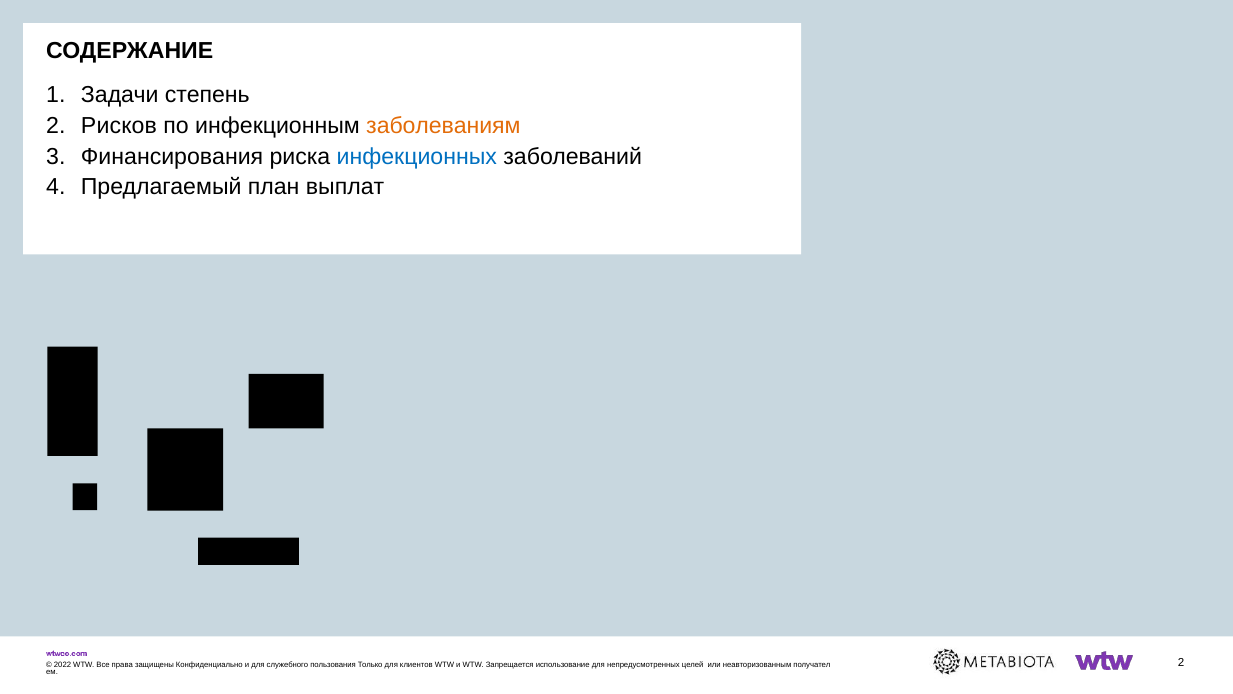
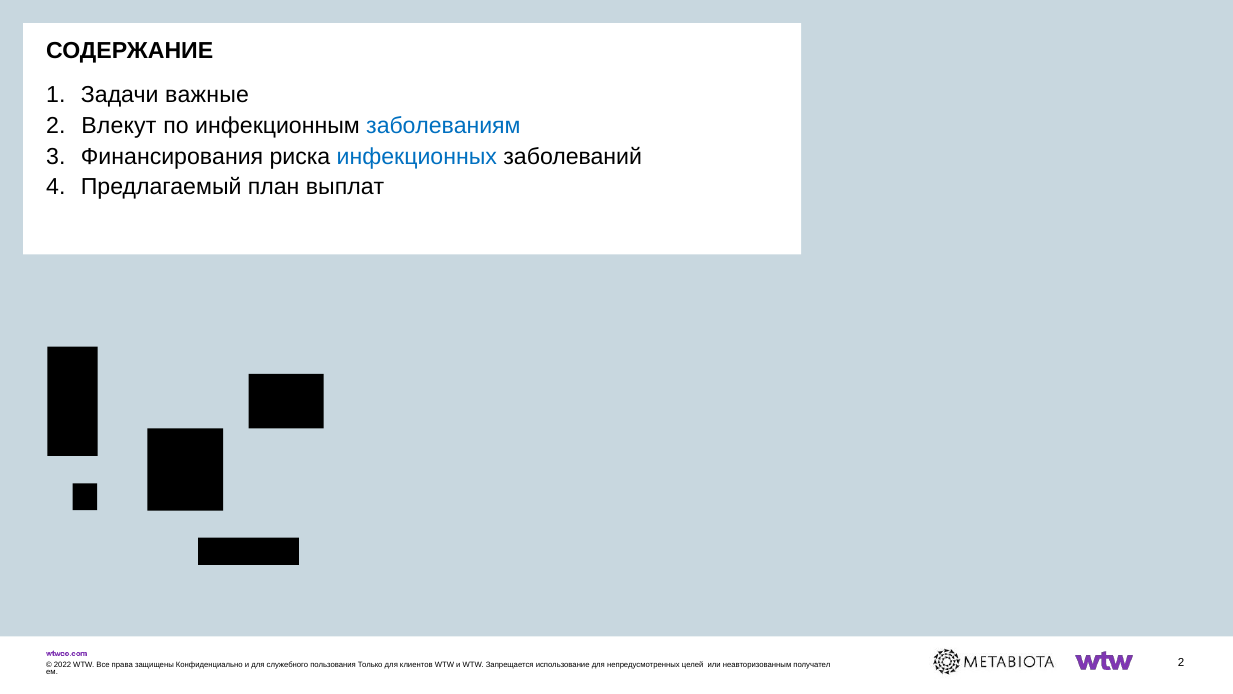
степень: степень -> важные (207, 95)
Рисков: Рисков -> Влекут (119, 126)
заболеваниям colour: orange -> blue (443, 126)
